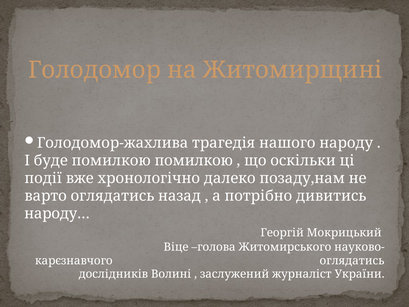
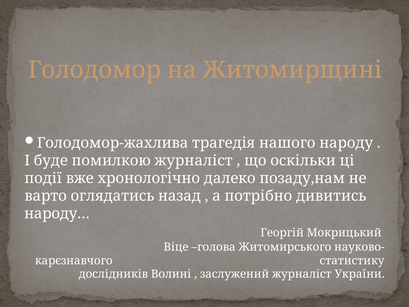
помилкою помилкою: помилкою -> журналіст (194, 160)
оглядатись: оглядатись -> статистику (352, 260)
